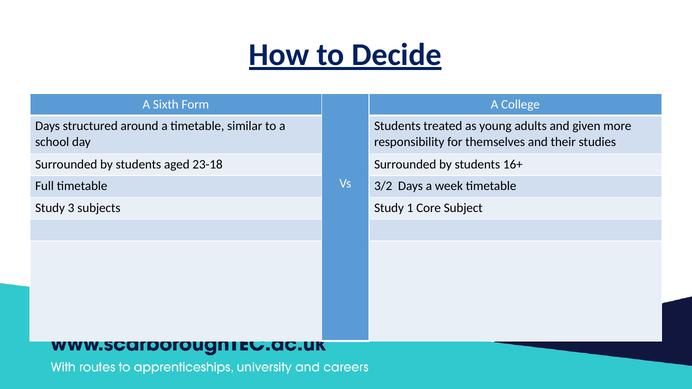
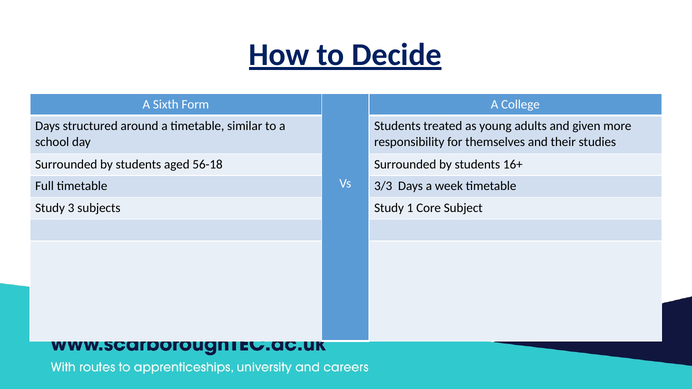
23-18: 23-18 -> 56-18 (208, 164)
3/2: 3/2 -> 3/3 (383, 186)
